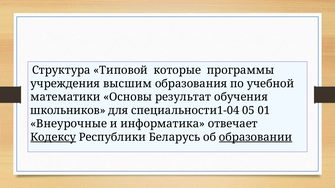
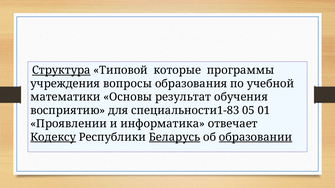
Структура underline: none -> present (61, 70)
высшим: высшим -> вопросы (127, 84)
школьников: школьников -> восприятию (68, 111)
специальности1-04: специальности1-04 -> специальности1-83 (185, 111)
Внеурочные: Внеурочные -> Проявлении (69, 124)
Беларусь underline: none -> present (175, 137)
